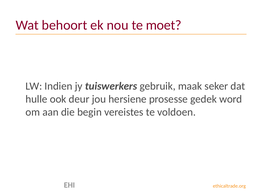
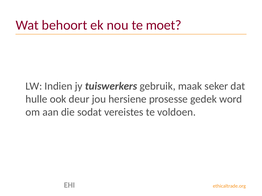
begin: begin -> sodat (89, 112)
